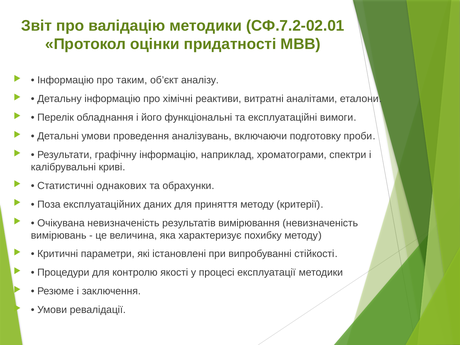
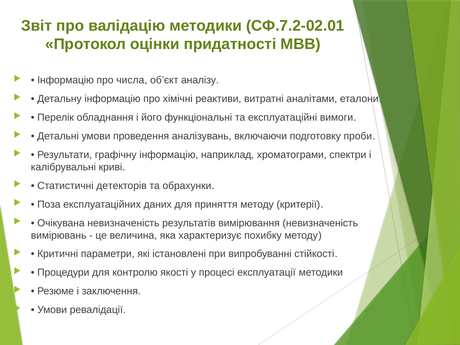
таким: таким -> числа (132, 80)
однакових: однакових -> детекторів (122, 186)
